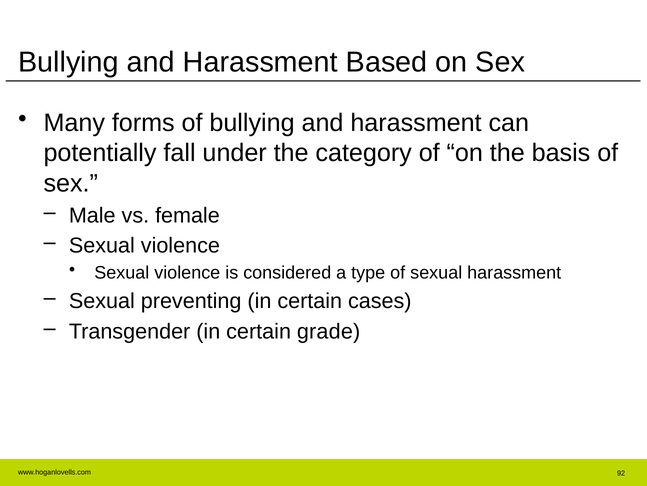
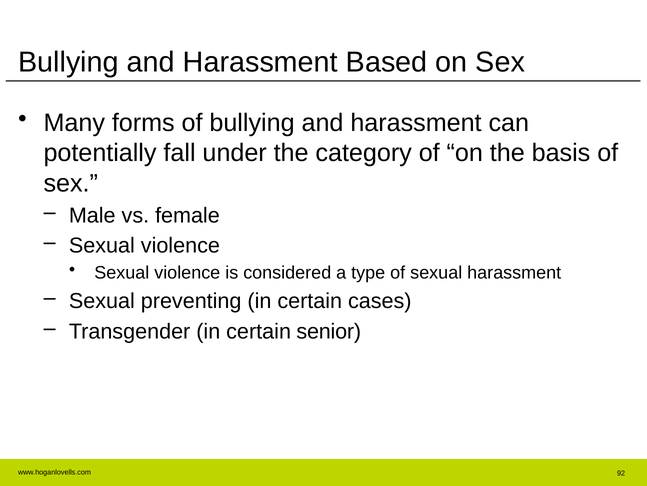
grade: grade -> senior (329, 331)
